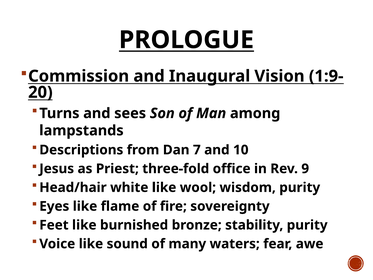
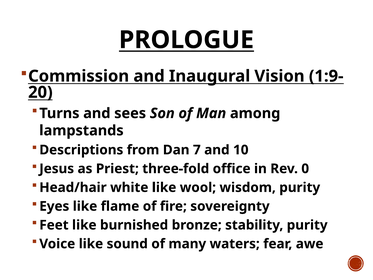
9: 9 -> 0 (305, 169)
